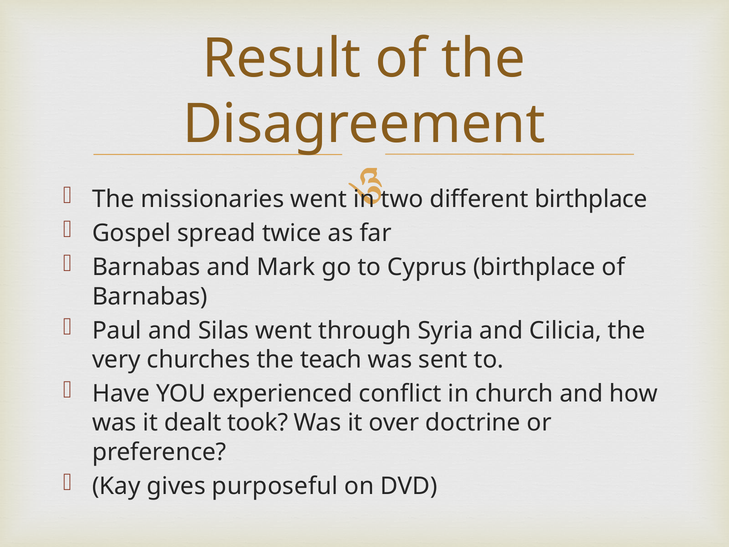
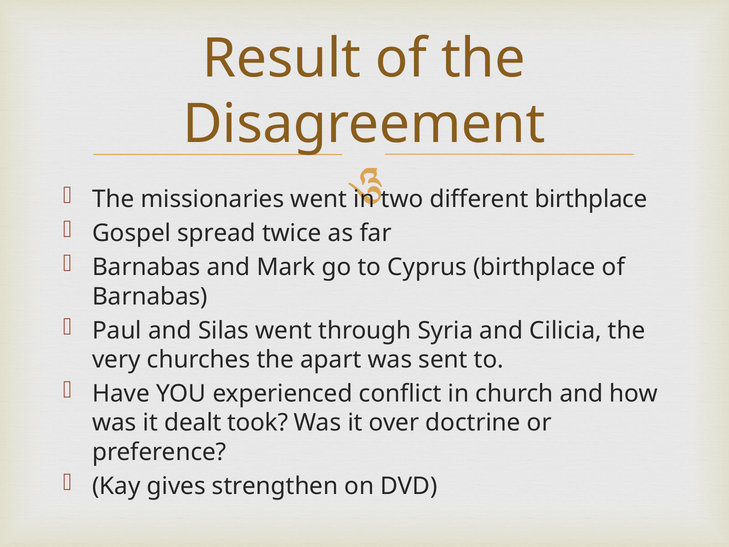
teach: teach -> apart (331, 360)
purposeful: purposeful -> strengthen (275, 486)
